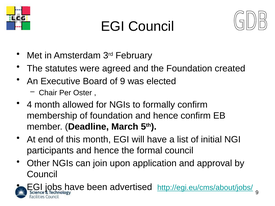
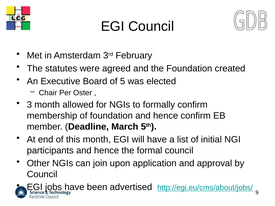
of 9: 9 -> 5 (123, 81)
4: 4 -> 3 (29, 105)
